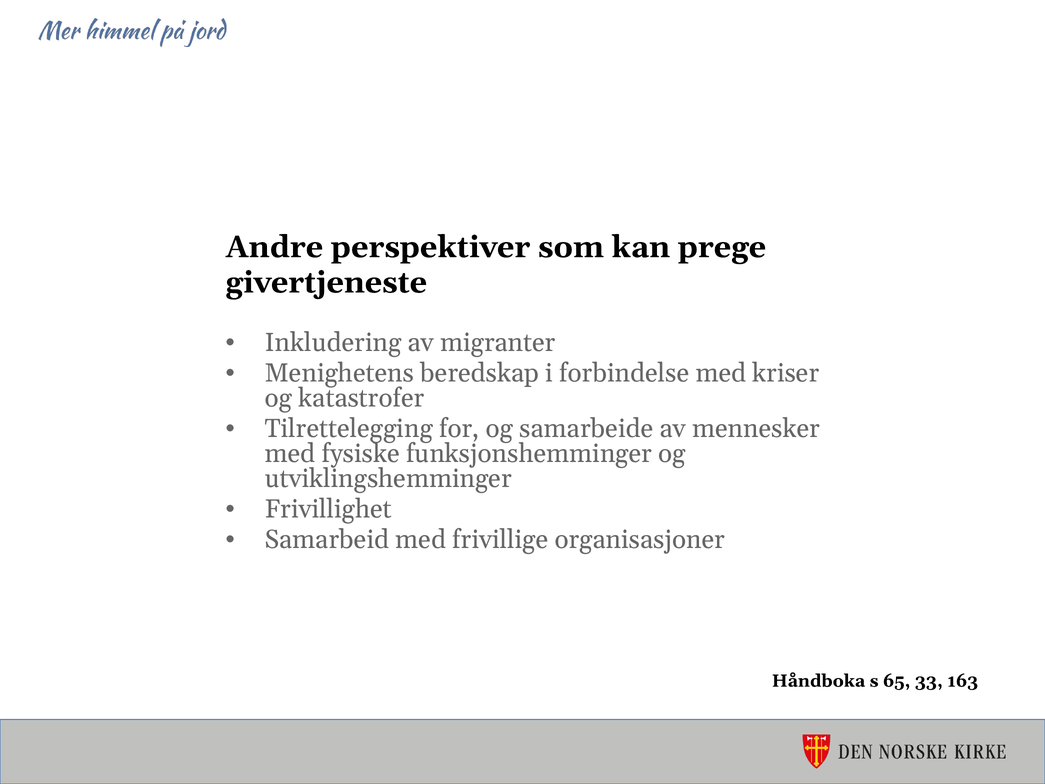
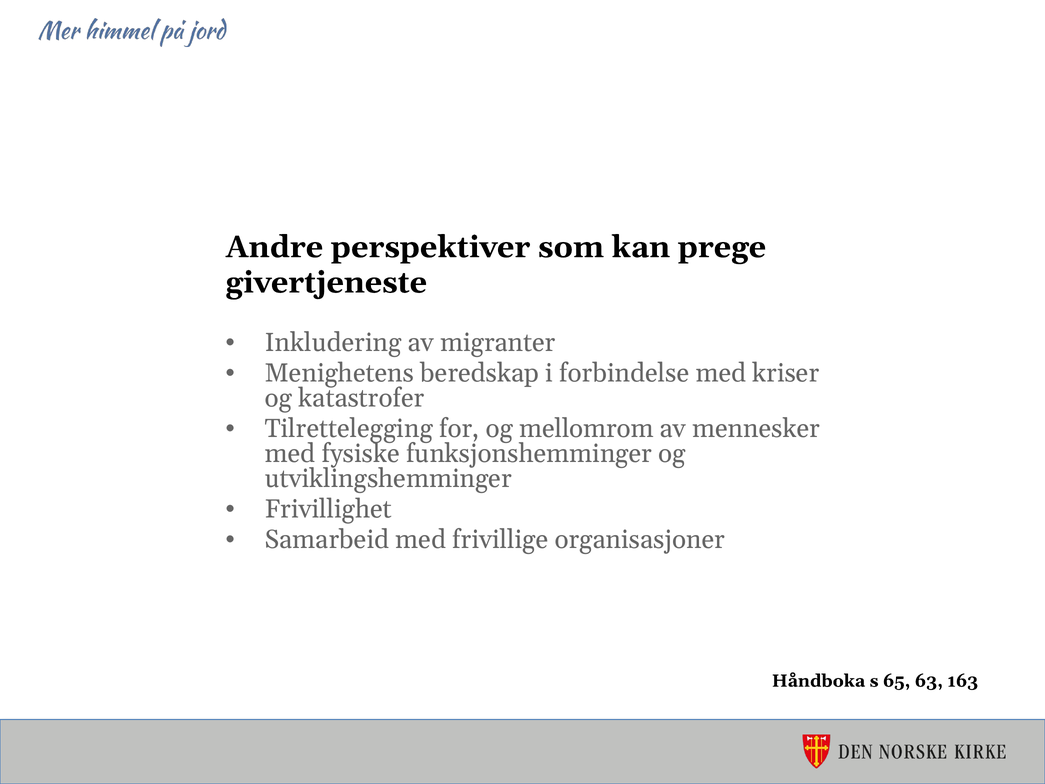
samarbeide: samarbeide -> mellomrom (586, 428)
33: 33 -> 63 (929, 681)
